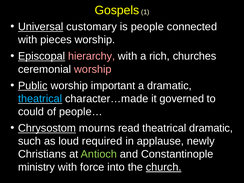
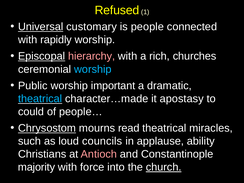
Gospels: Gospels -> Refused (117, 10)
pieces: pieces -> rapidly (56, 40)
worship colour: pink -> light blue (93, 69)
Public underline: present -> none (33, 86)
governed: governed -> apostasy (182, 99)
theatrical dramatic: dramatic -> miracles (211, 128)
required: required -> councils (102, 141)
newly: newly -> ability (201, 141)
Antioch colour: light green -> pink (99, 154)
ministry: ministry -> majority (37, 167)
